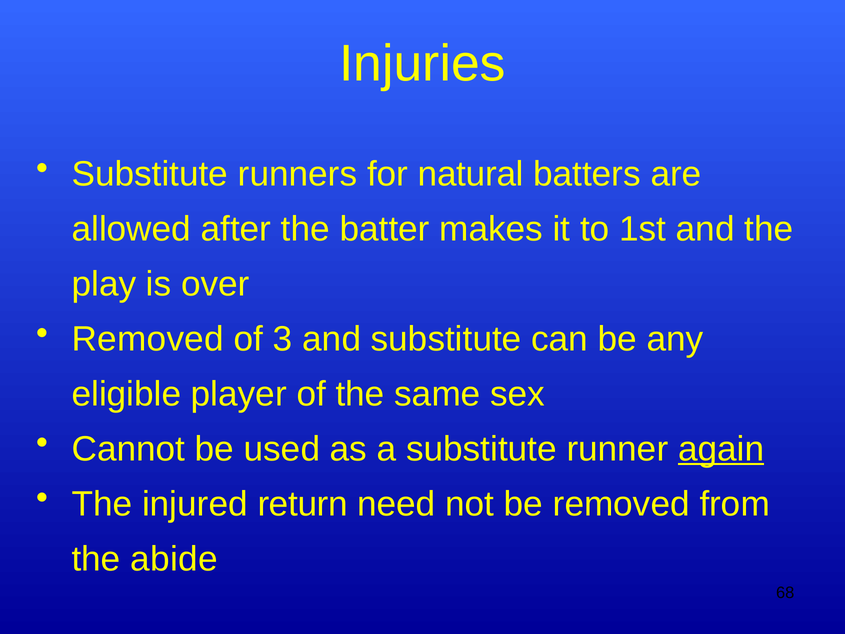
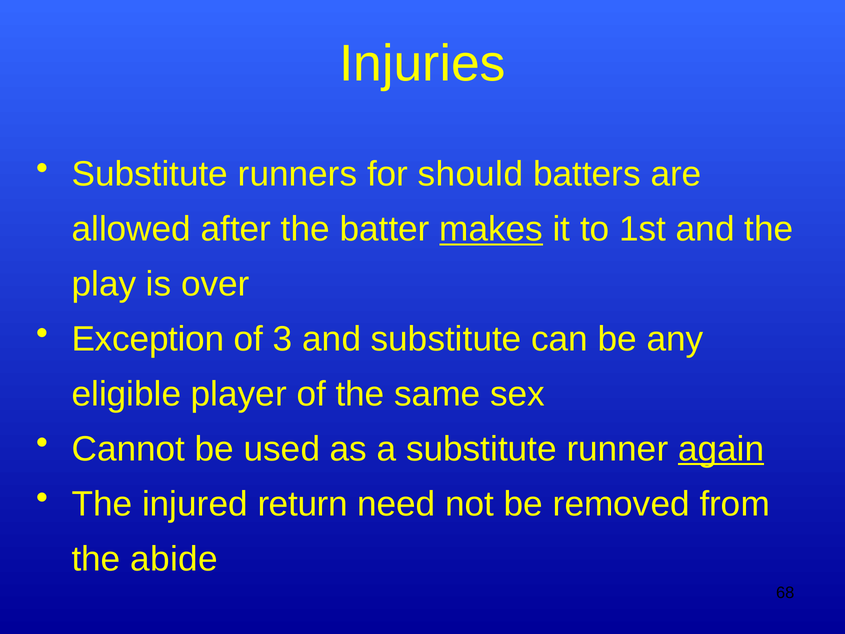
natural: natural -> should (470, 174)
makes underline: none -> present (491, 229)
Removed: Removed -> Exception (148, 339)
